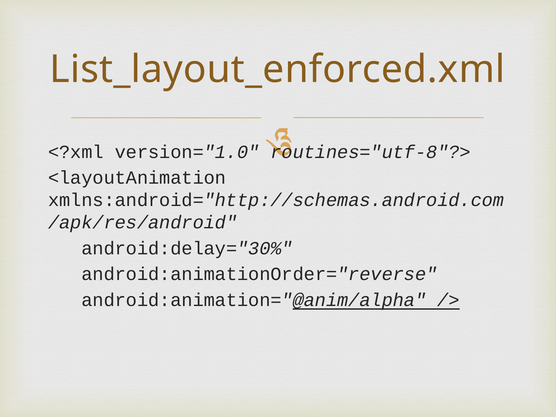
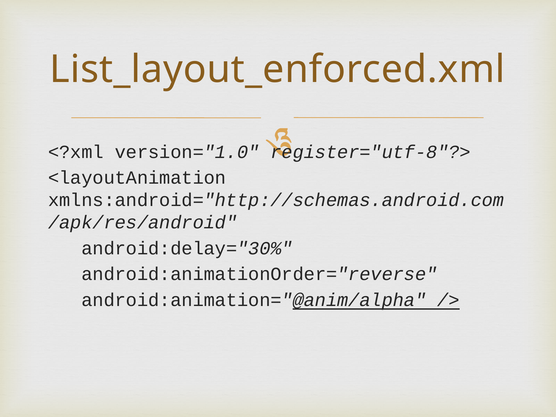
routines="utf-8"?>: routines="utf-8"?> -> register="utf-8"?> (371, 152)
